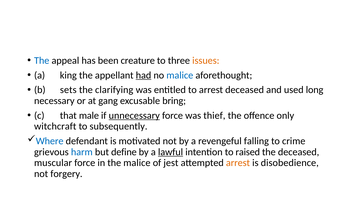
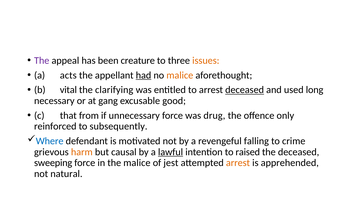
The colour: blue -> purple (42, 61)
king: king -> acts (68, 75)
malice colour: blue -> orange (180, 75)
sets: sets -> vital (68, 90)
deceased underline: none -> present (245, 90)
bring: bring -> good (174, 101)
male: male -> from (89, 115)
unnecessary underline: present -> none (134, 115)
thief: thief -> drug (214, 115)
witchcraft: witchcraft -> reinforced (55, 126)
harm colour: blue -> orange (82, 152)
define: define -> causal (124, 152)
muscular: muscular -> sweeping (53, 163)
disobedience: disobedience -> apprehended (290, 163)
forgery: forgery -> natural (66, 174)
